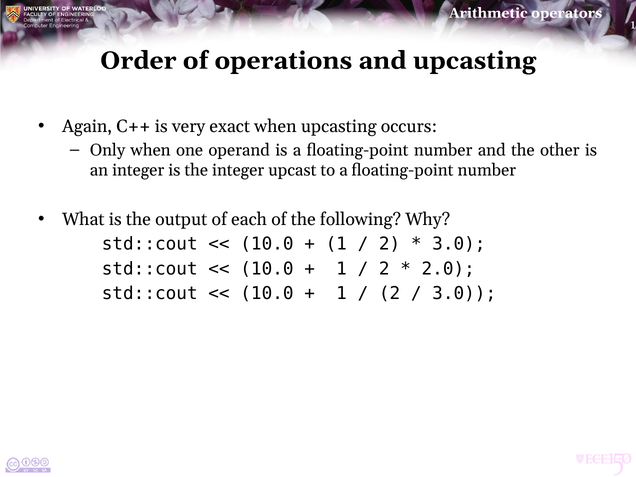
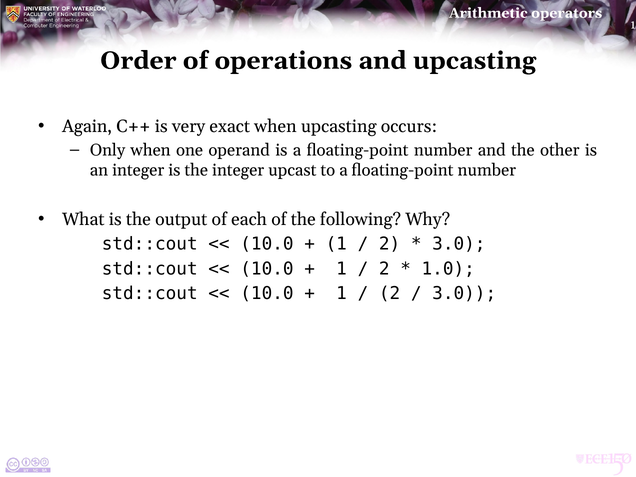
2.0: 2.0 -> 1.0 (448, 269)
